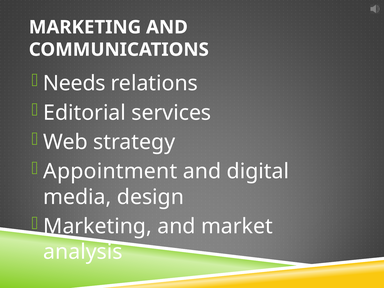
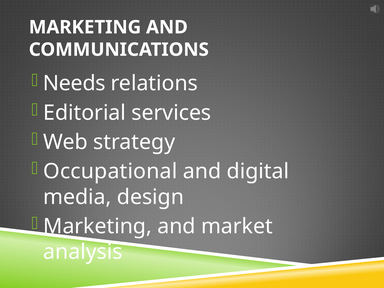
Appointment: Appointment -> Occupational (110, 171)
